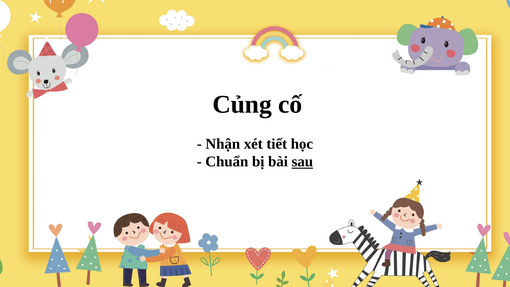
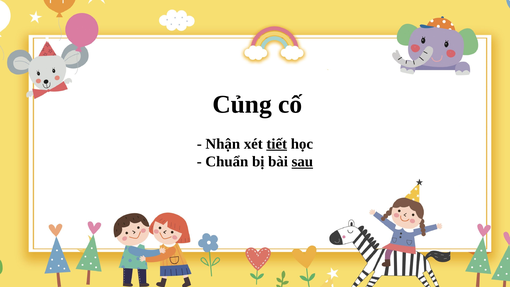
tiết underline: none -> present (277, 144)
